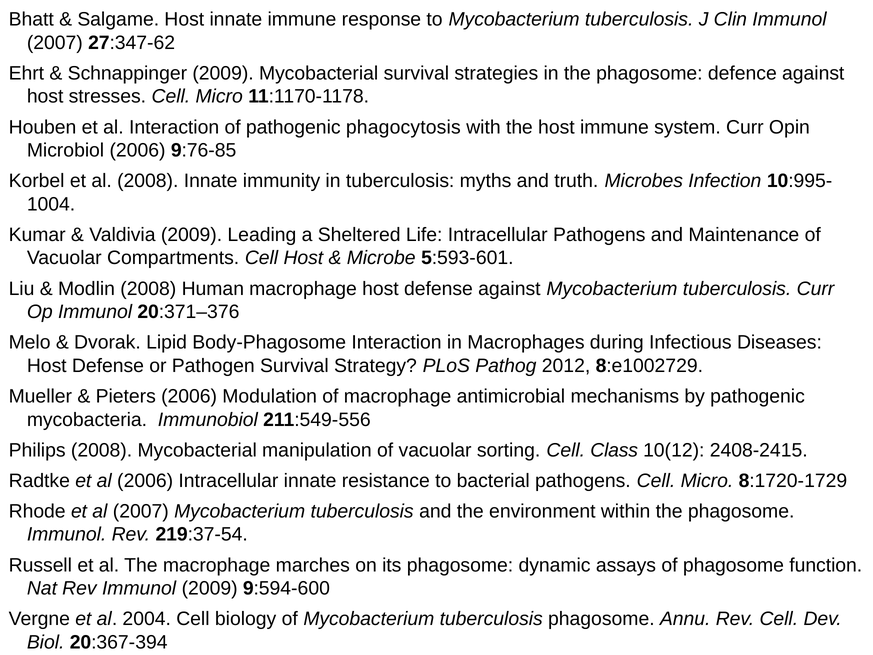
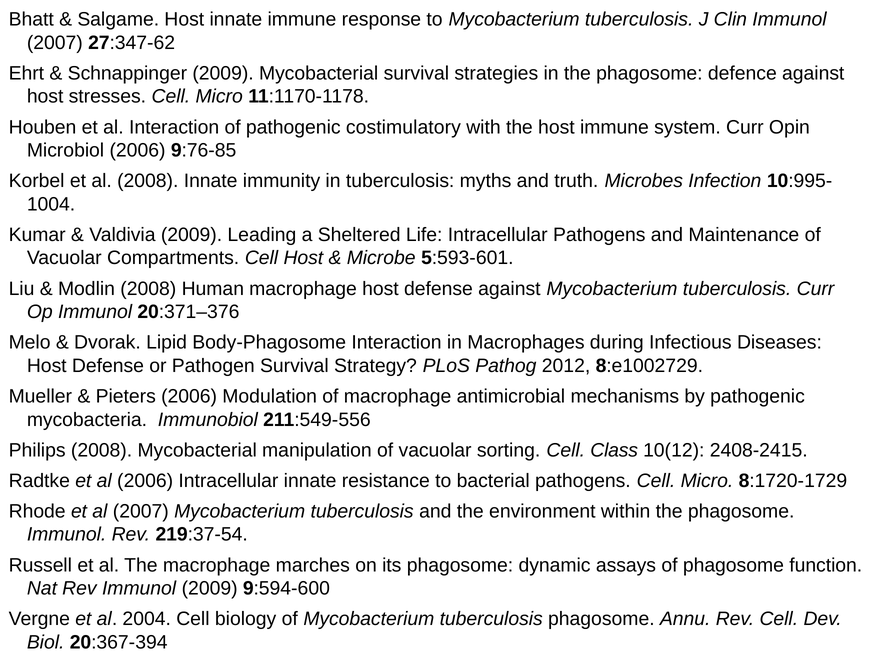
phagocytosis: phagocytosis -> costimulatory (403, 127)
